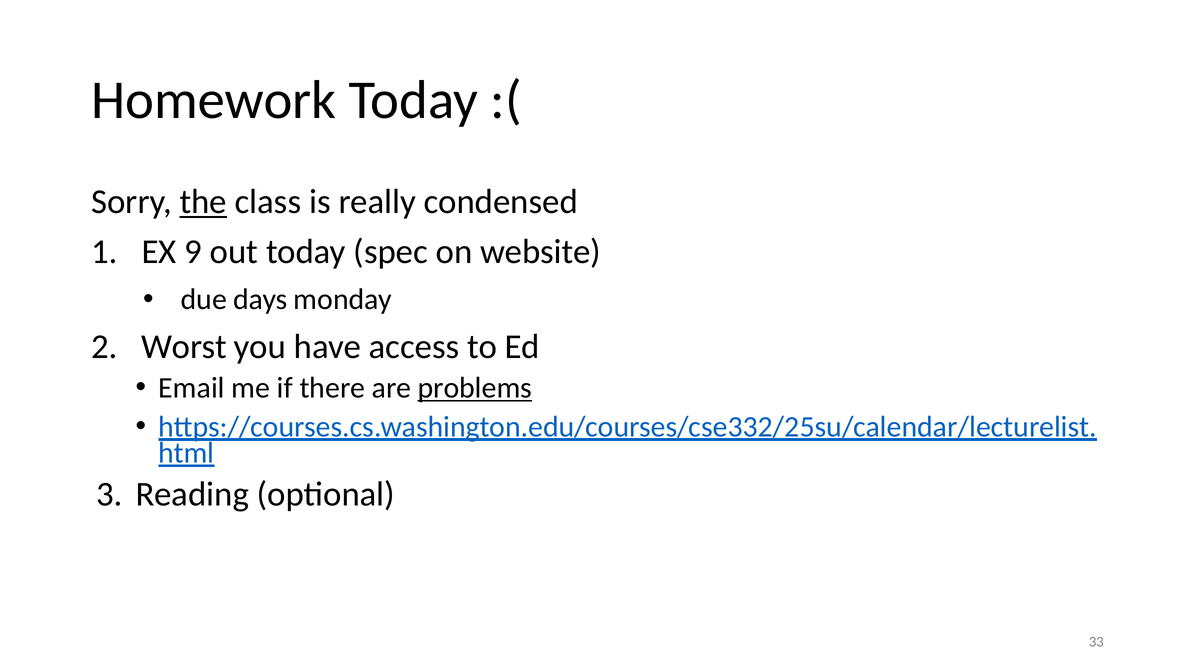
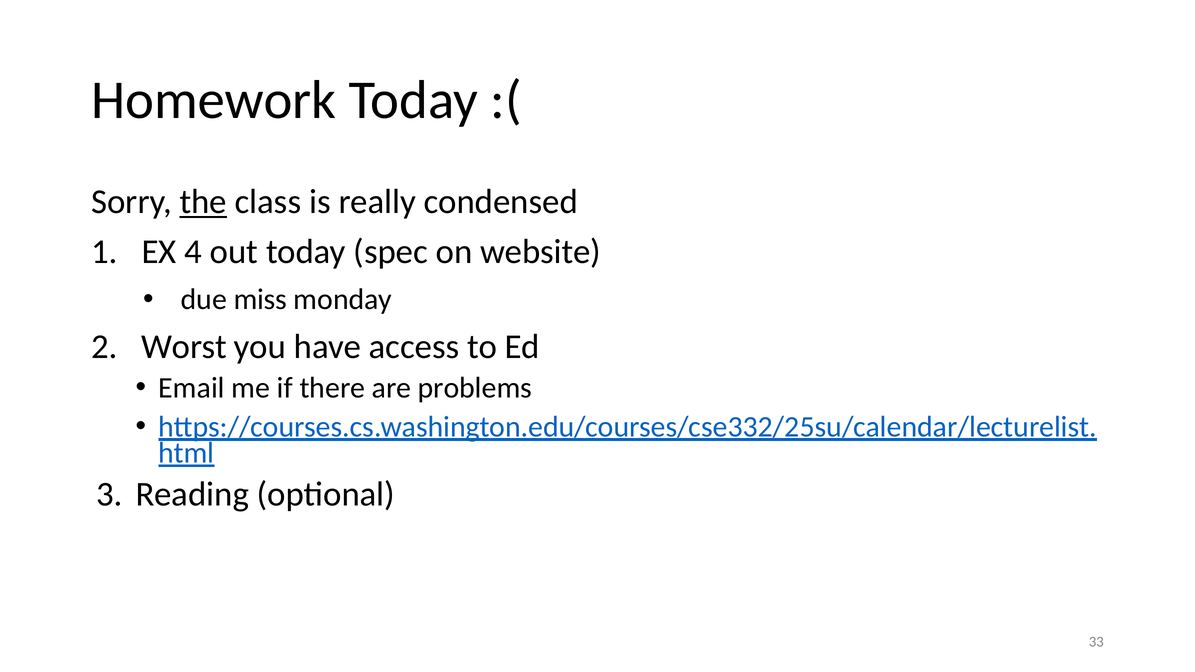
9: 9 -> 4 (193, 252)
days: days -> miss (260, 299)
problems underline: present -> none (475, 388)
